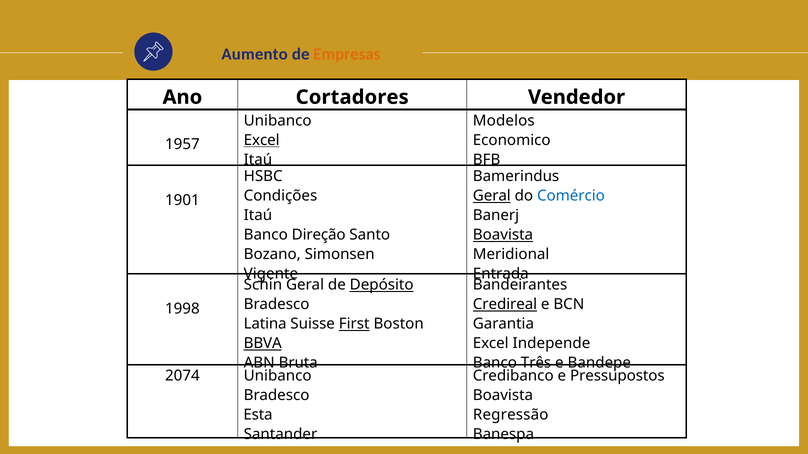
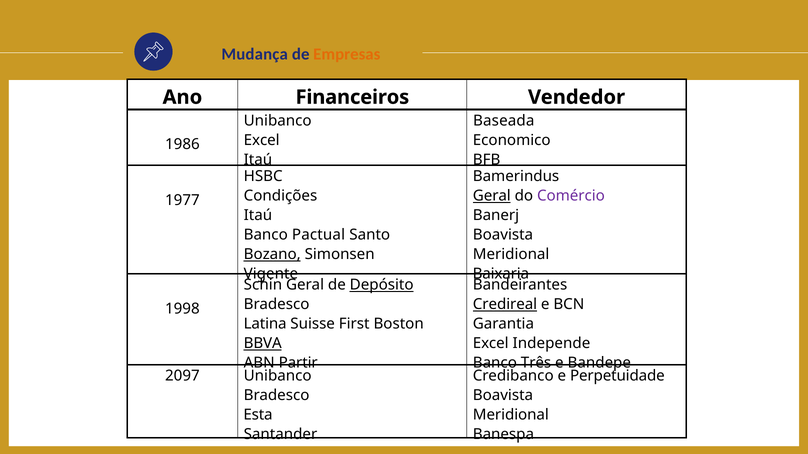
Aumento: Aumento -> Mudança (255, 54)
Cortadores: Cortadores -> Financeiros (352, 97)
Modelos: Modelos -> Baseada (504, 121)
Excel underline: present -> none (262, 140)
1957: 1957 -> 1986 (182, 145)
Comércio colour: blue -> purple (571, 196)
1901: 1901 -> 1977 (182, 200)
Direção: Direção -> Pactual (318, 235)
Boavista underline: present -> none (503, 235)
Bozano underline: none -> present (272, 255)
Entrada: Entrada -> Baixaria (501, 274)
First underline: present -> none (354, 324)
Bruta: Bruta -> Partir (298, 363)
2074: 2074 -> 2097 (182, 376)
Pressupostos: Pressupostos -> Perpetuidade (617, 376)
Regressão: Regressão -> Meridional (511, 415)
